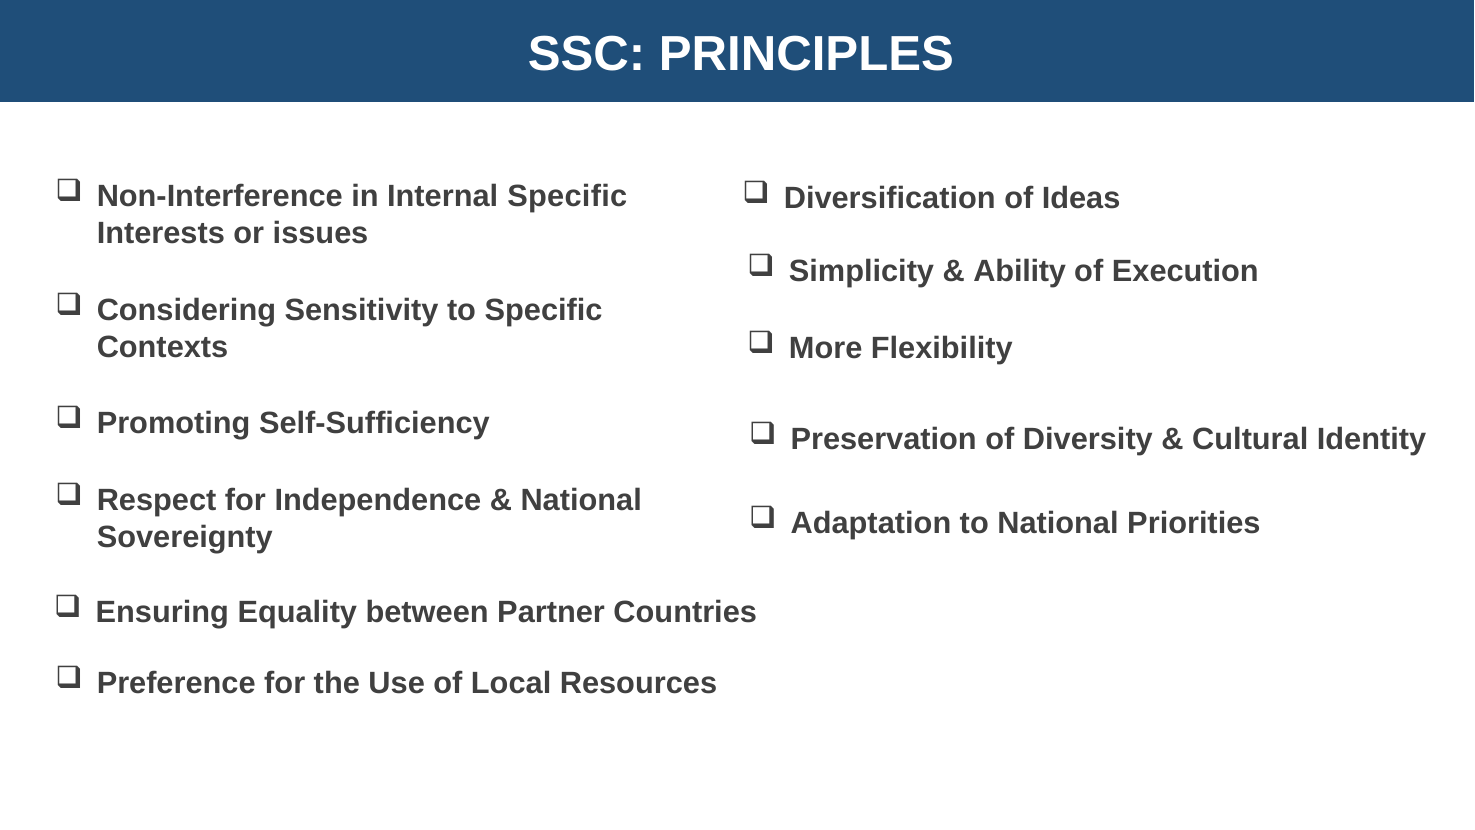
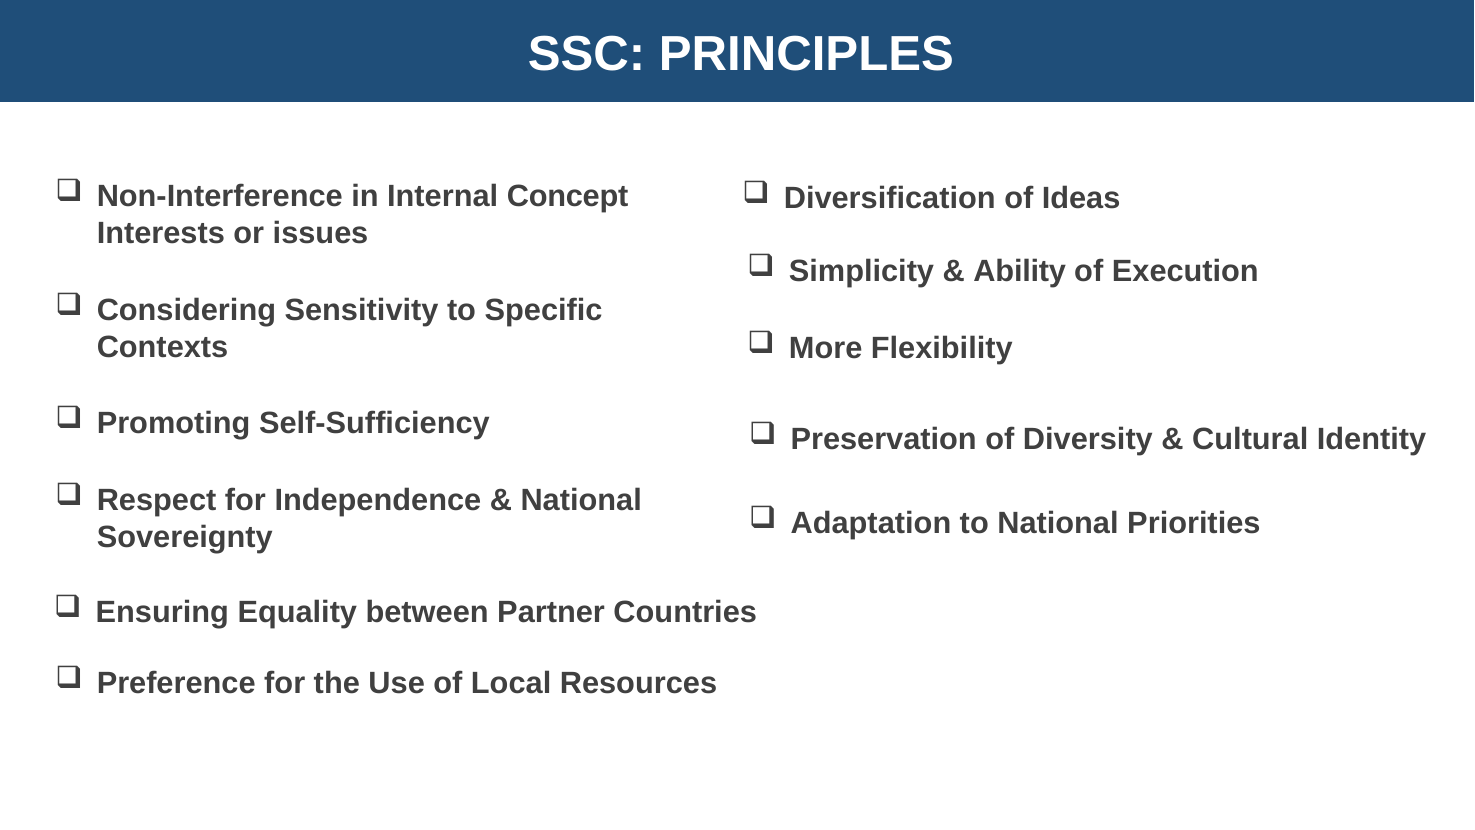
Internal Specific: Specific -> Concept (568, 196)
